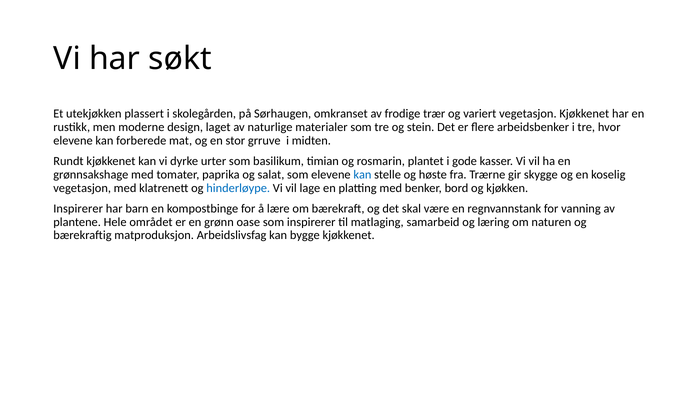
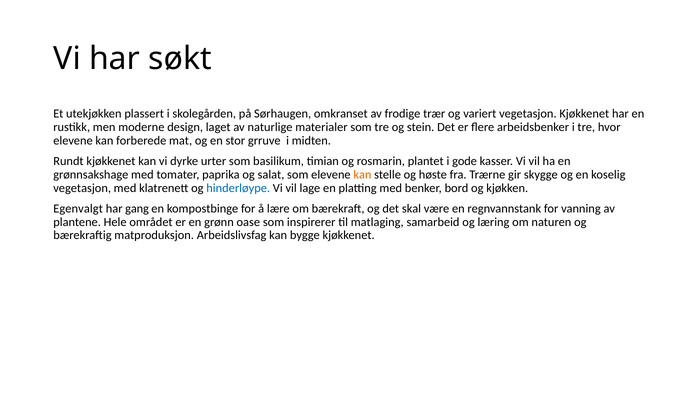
kan colour: blue -> orange (362, 175)
Inspirerer: Inspirerer -> Egenvalgt (78, 209)
barn: barn -> gang (137, 209)
